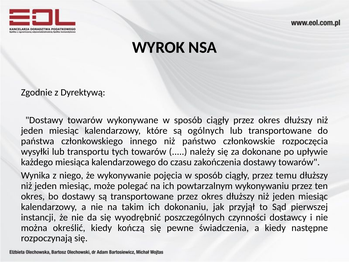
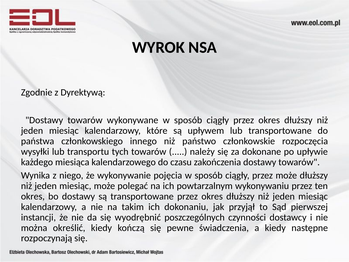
ogólnych: ogólnych -> upływem (206, 131)
przez temu: temu -> może (286, 175)
